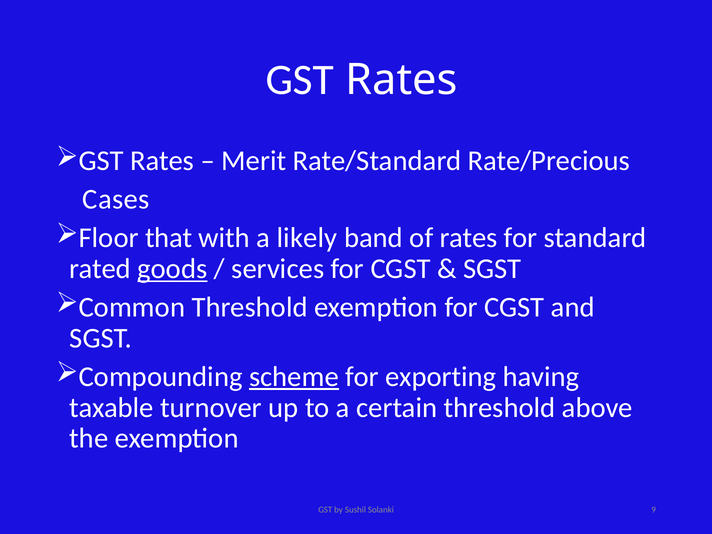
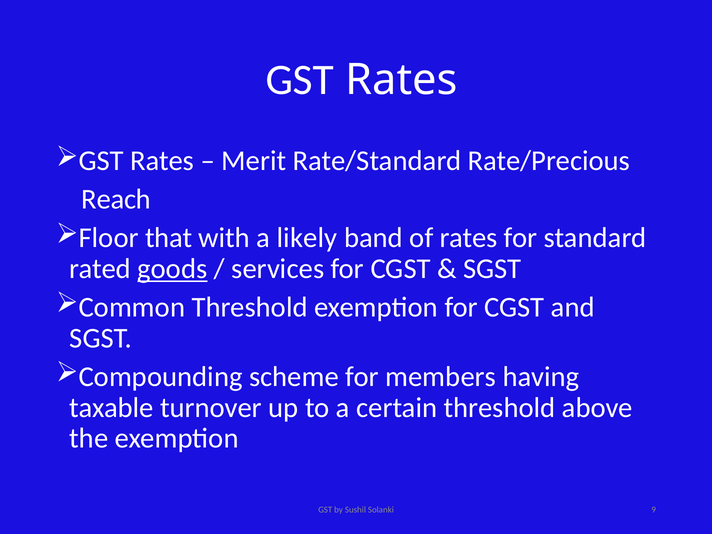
Cases: Cases -> Reach (116, 199)
scheme underline: present -> none (294, 377)
exporting: exporting -> members (441, 377)
